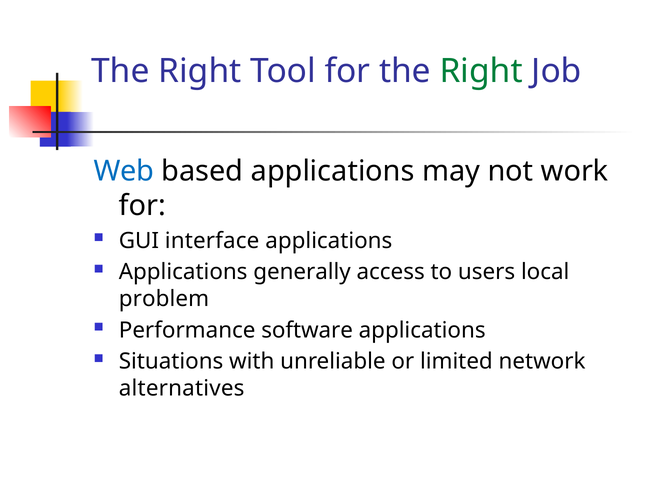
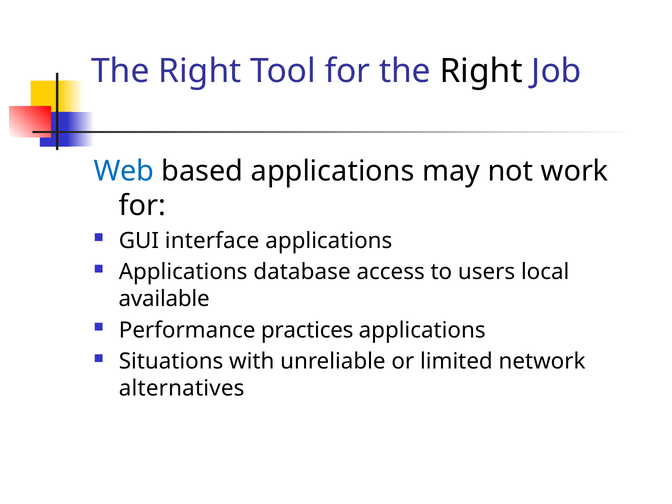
Right colour: green -> black (481, 71)
generally: generally -> database (302, 272)
problem: problem -> available (164, 299)
software: software -> practices (307, 330)
